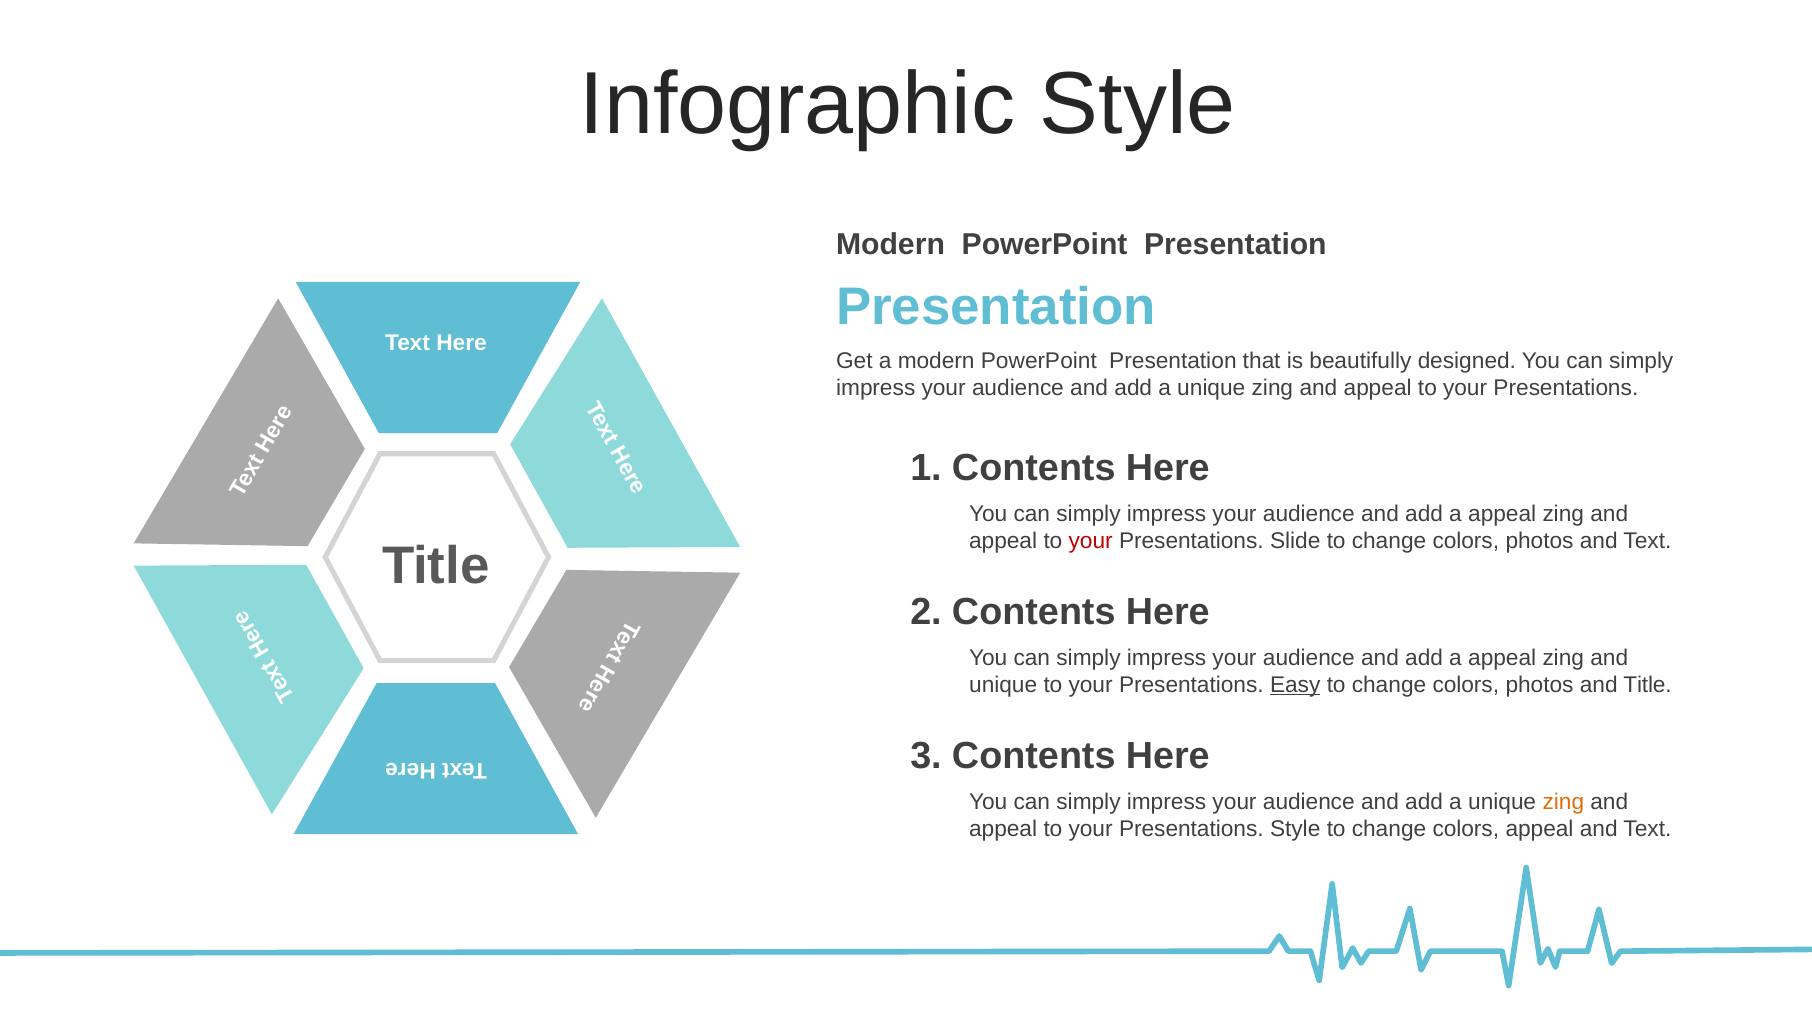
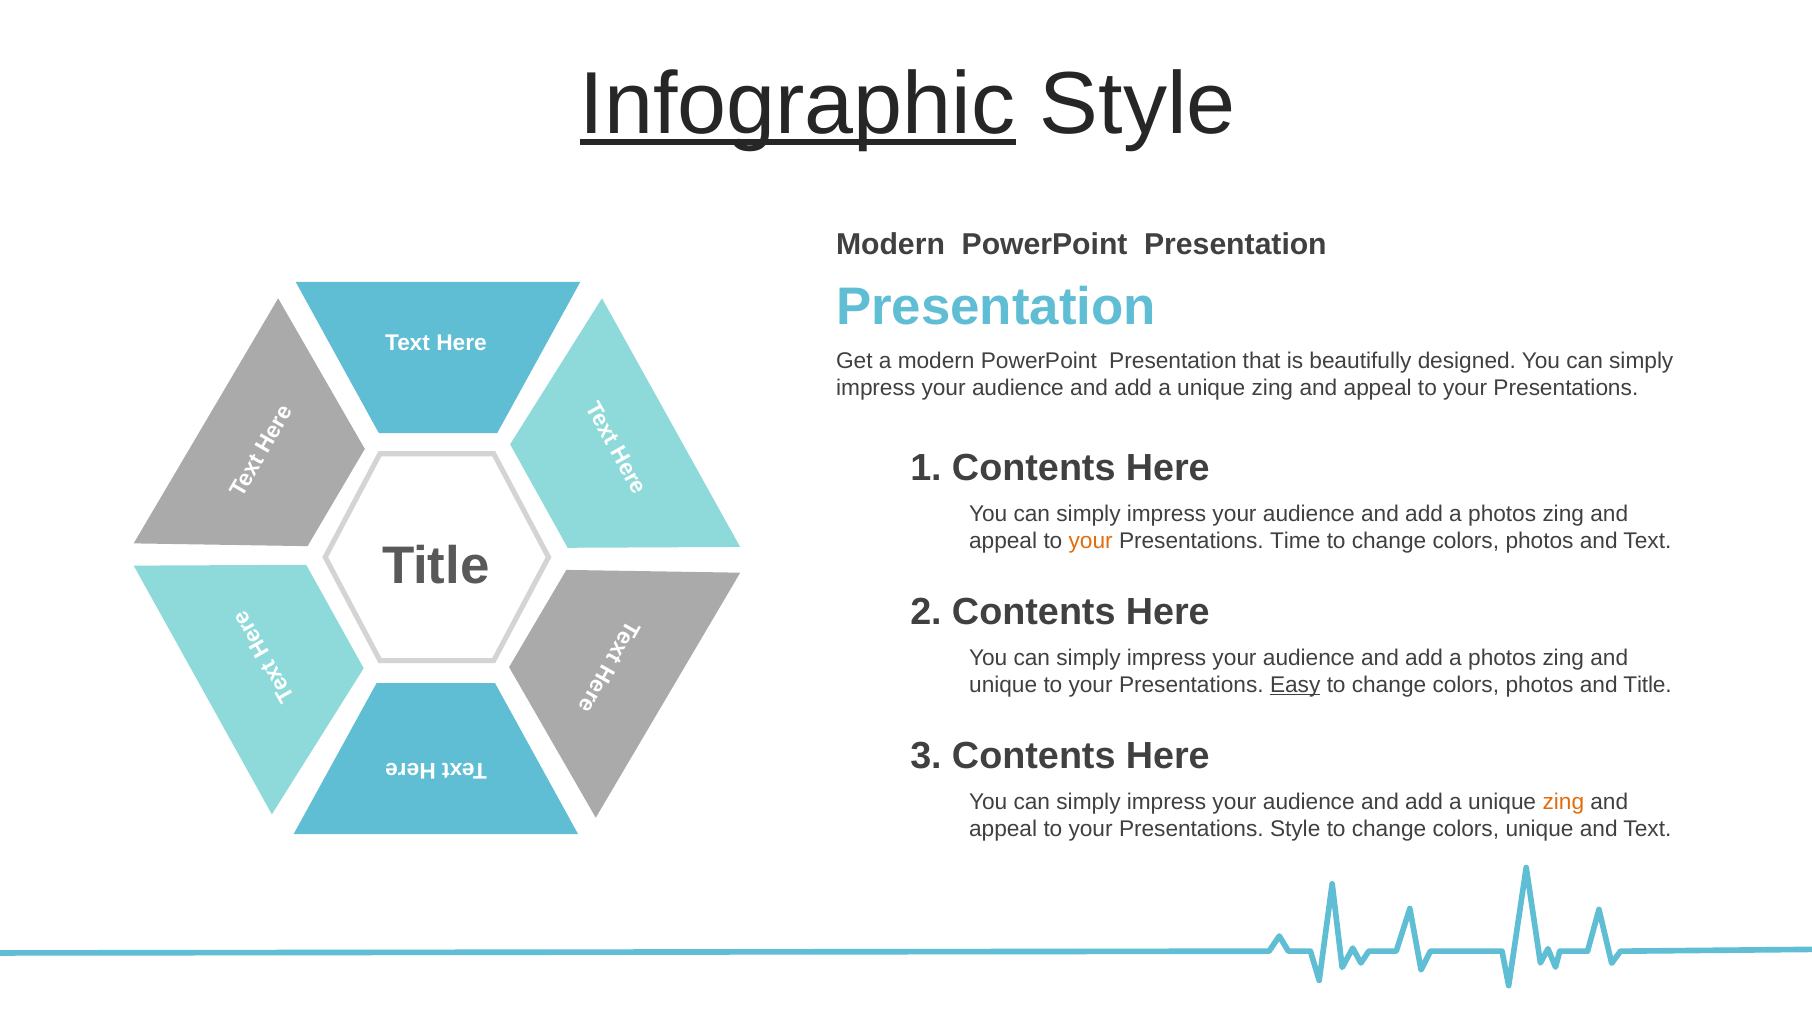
Infographic underline: none -> present (798, 104)
appeal: appeal -> photos (1502, 514)
your colour: red -> orange (1091, 541)
Slide: Slide -> Time (1295, 541)
appeal: appeal -> photos (1502, 658)
colors appeal: appeal -> unique (1540, 829)
